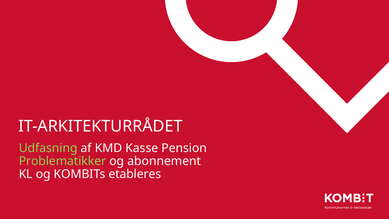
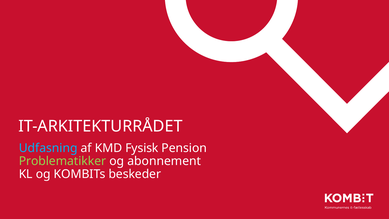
Udfasning colour: light green -> light blue (48, 148)
Kasse: Kasse -> Fysisk (142, 148)
etableres: etableres -> beskeder (135, 174)
